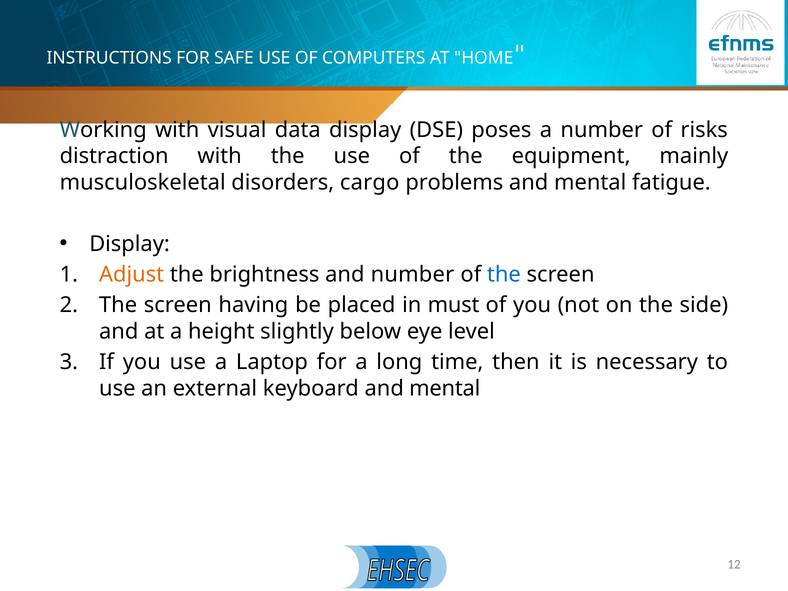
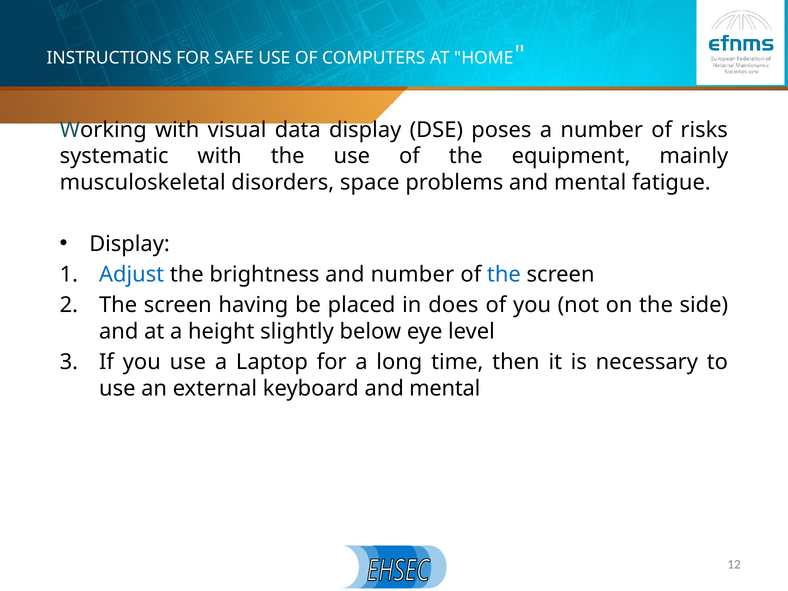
distraction: distraction -> systematic (114, 156)
cargo: cargo -> space (370, 183)
Adjust colour: orange -> blue (132, 275)
must: must -> does (453, 305)
